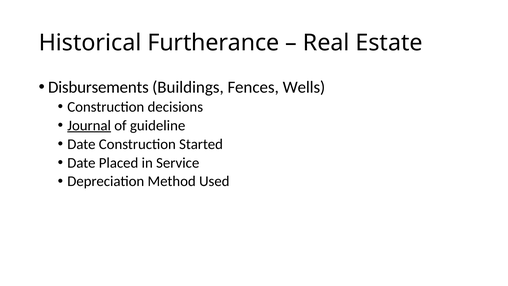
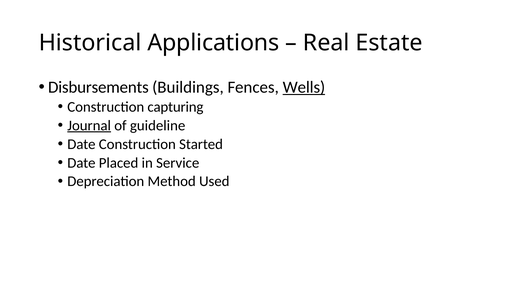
Furtherance: Furtherance -> Applications (213, 43)
Wells underline: none -> present (304, 87)
decisions: decisions -> capturing (175, 107)
